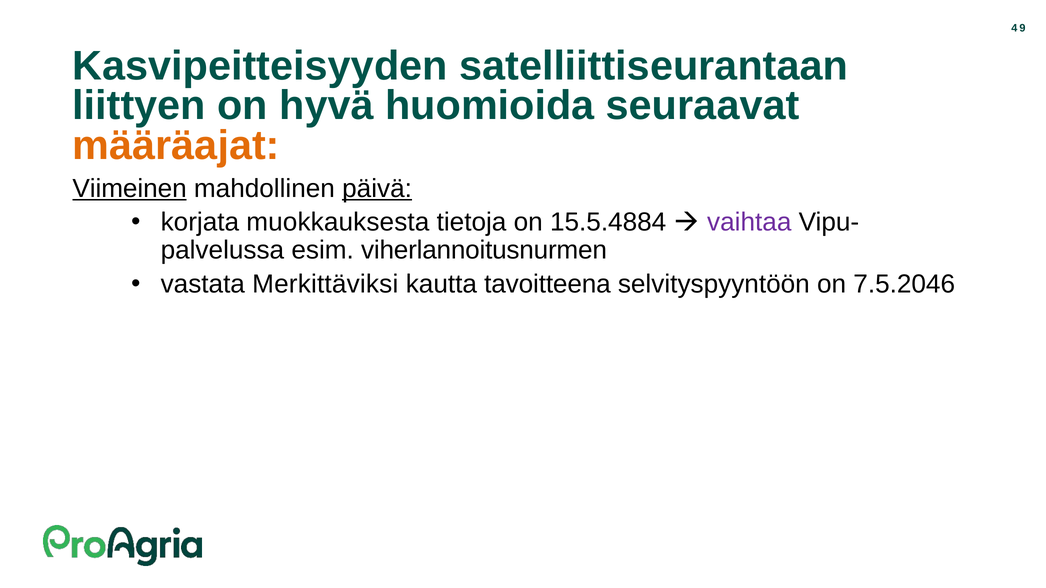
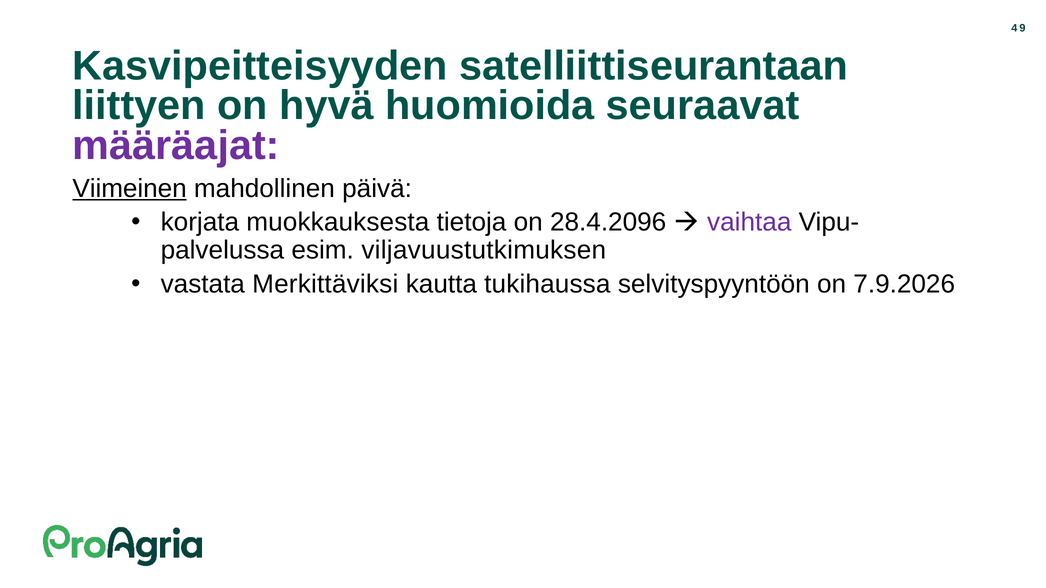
määräajat colour: orange -> purple (176, 146)
päivä underline: present -> none (377, 189)
15.5.4884: 15.5.4884 -> 28.4.2096 (608, 222)
viherlannoitusnurmen: viherlannoitusnurmen -> viljavuustutkimuksen (484, 251)
tavoitteena: tavoitteena -> tukihaussa (547, 284)
7.5.2046: 7.5.2046 -> 7.9.2026 (904, 284)
